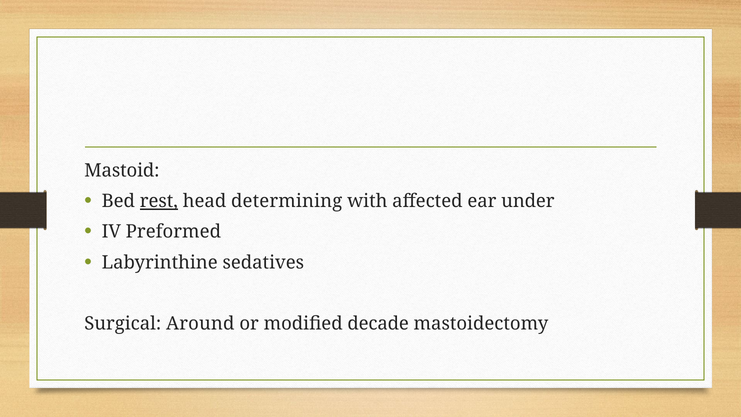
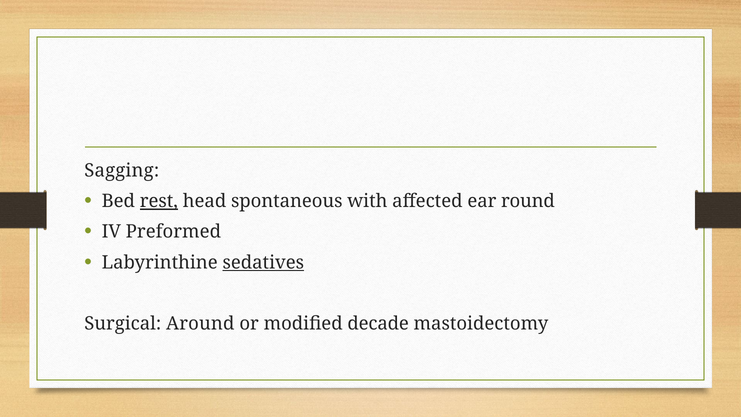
Mastoid: Mastoid -> Sagging (122, 171)
determining: determining -> spontaneous (287, 201)
under: under -> round (528, 201)
sedatives underline: none -> present (263, 262)
